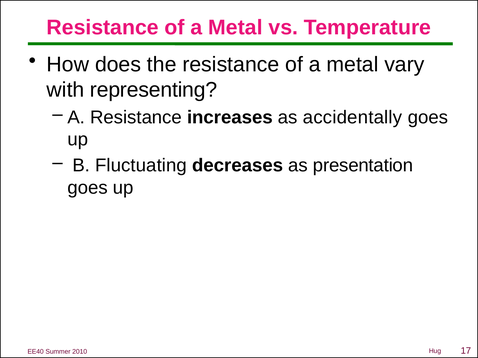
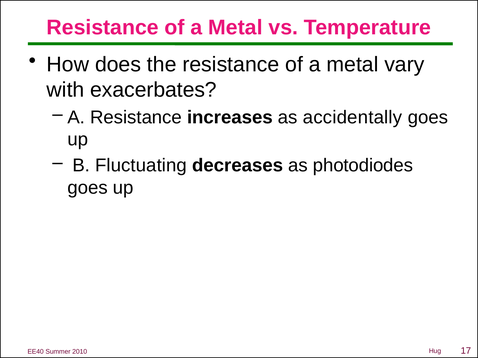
representing: representing -> exacerbates (153, 90)
presentation: presentation -> photodiodes (363, 166)
